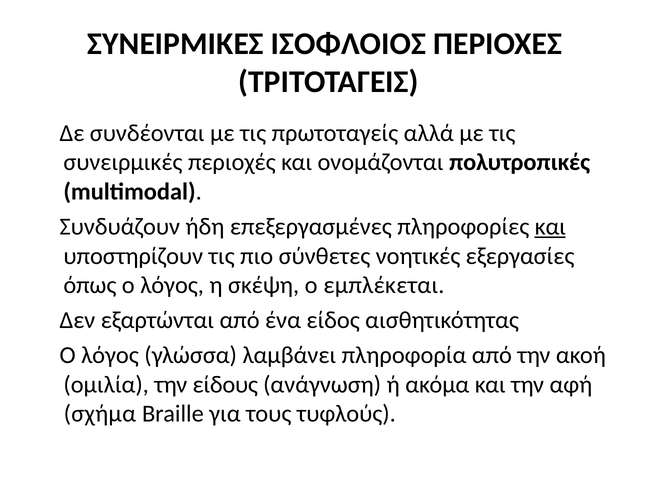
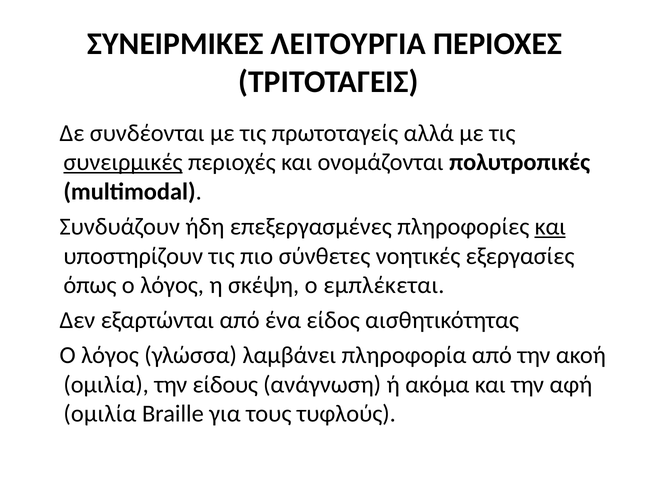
ΙΣΟΦΛΟΙΟΣ: ΙΣΟΦΛΟΙΟΣ -> ΛΕΙΤΟΥΡΓΙΑ (348, 44)
συνειρμικές underline: none -> present (123, 163)
σχήμα: σχήμα -> ομιλία (100, 414)
